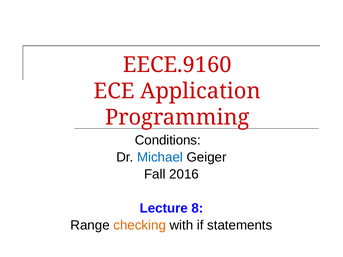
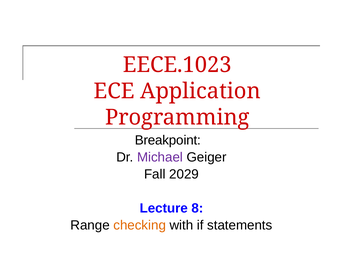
EECE.9160: EECE.9160 -> EECE.1023 (177, 65)
Conditions: Conditions -> Breakpoint (168, 140)
Michael colour: blue -> purple (160, 157)
2016: 2016 -> 2029 (184, 174)
